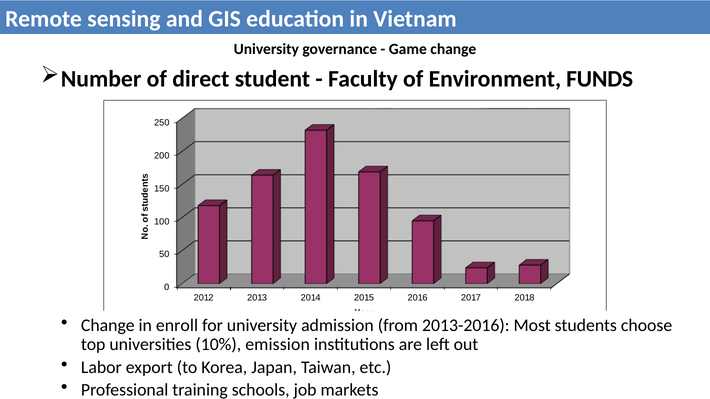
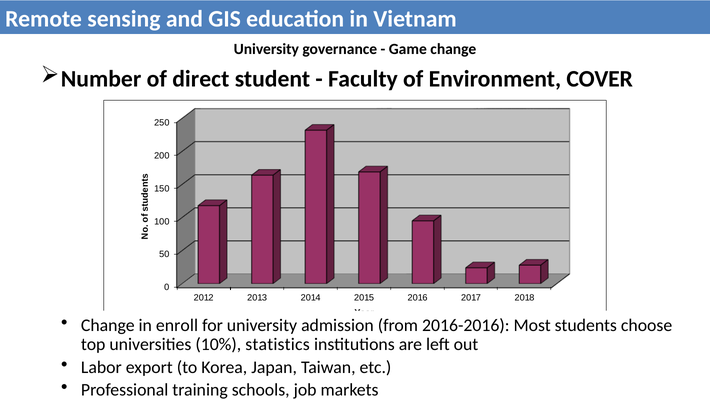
FUNDS: FUNDS -> COVER (600, 79)
2013-2016: 2013-2016 -> 2016-2016 (466, 325)
emission: emission -> statistics (278, 345)
